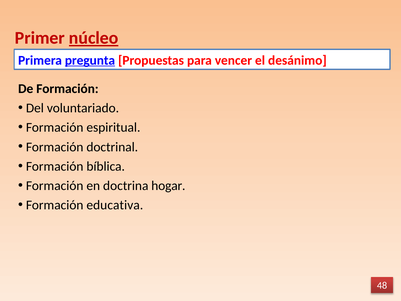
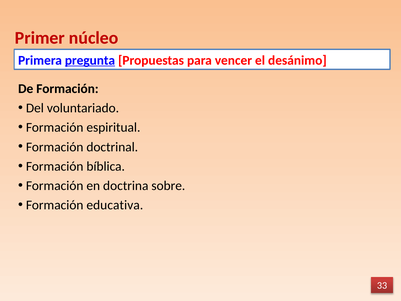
núcleo underline: present -> none (94, 38)
hogar: hogar -> sobre (168, 186)
48: 48 -> 33 (382, 285)
